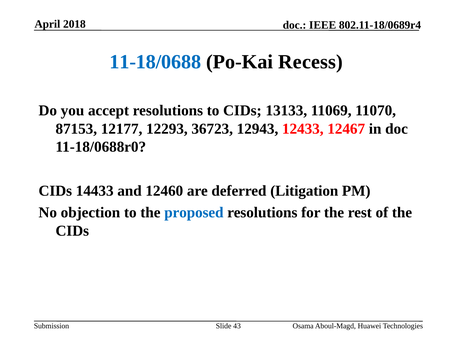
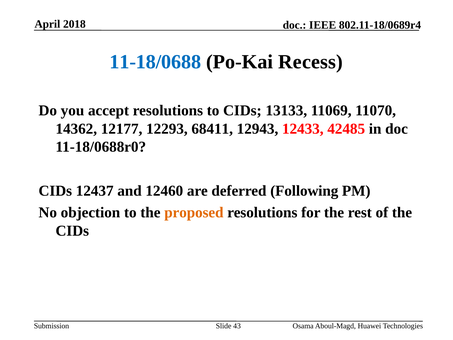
87153: 87153 -> 14362 (76, 129)
36723: 36723 -> 68411 (212, 129)
12467: 12467 -> 42485 (346, 129)
14433: 14433 -> 12437 (95, 191)
Litigation: Litigation -> Following (304, 191)
proposed colour: blue -> orange (194, 212)
